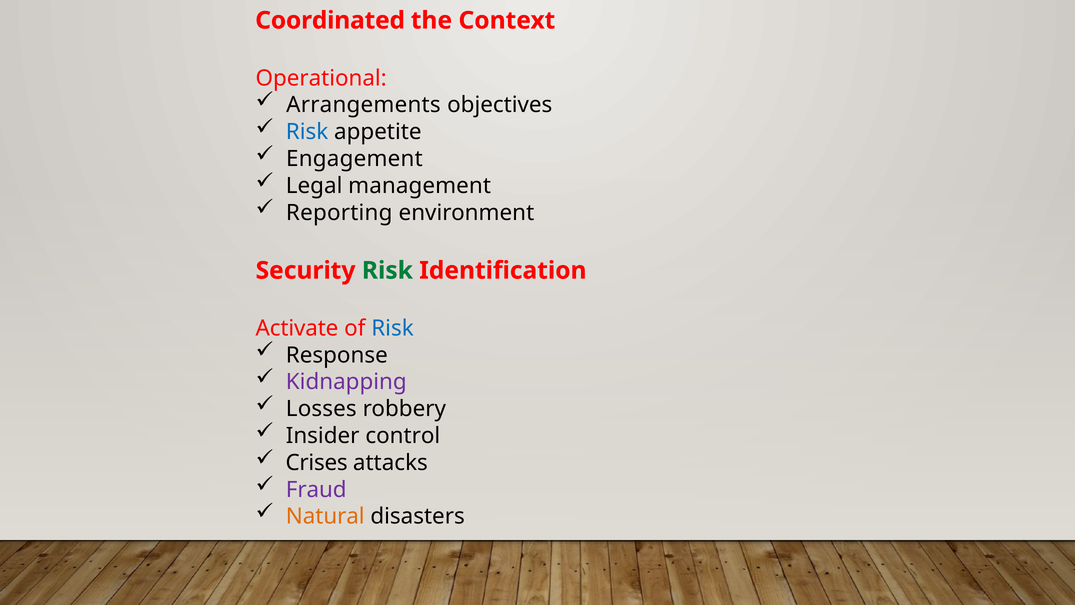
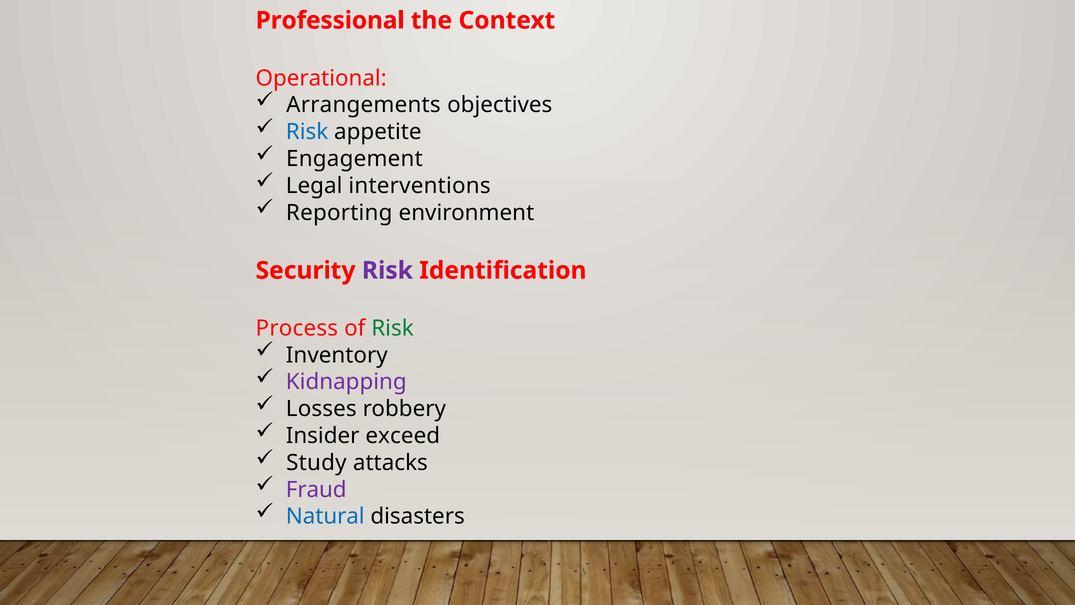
Coordinated: Coordinated -> Professional (330, 20)
management: management -> interventions (420, 186)
Risk colour: green -> purple (387, 270)
Activate: Activate -> Process (297, 328)
Risk colour: blue -> green (393, 328)
Response: Response -> Inventory (337, 355)
control: control -> exceed (403, 436)
Crises: Crises -> Study (316, 462)
Natural colour: orange -> blue (325, 516)
